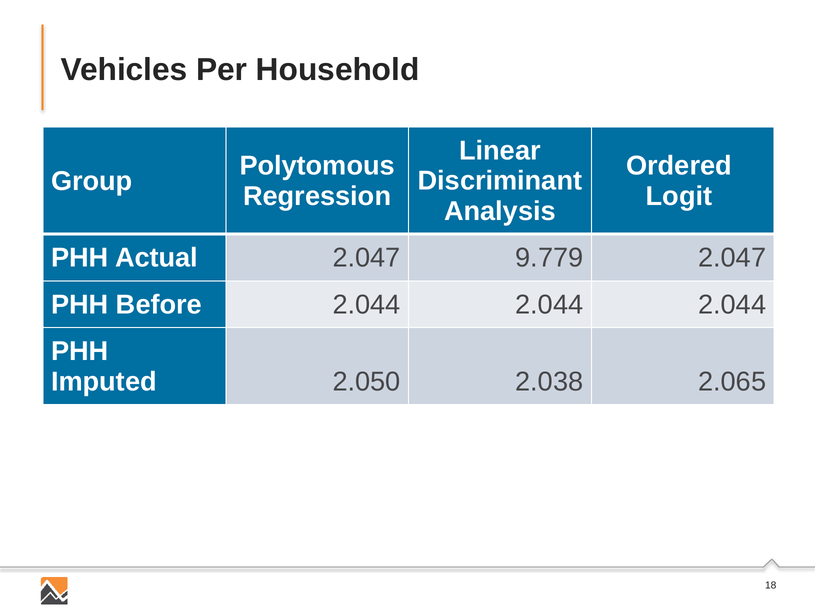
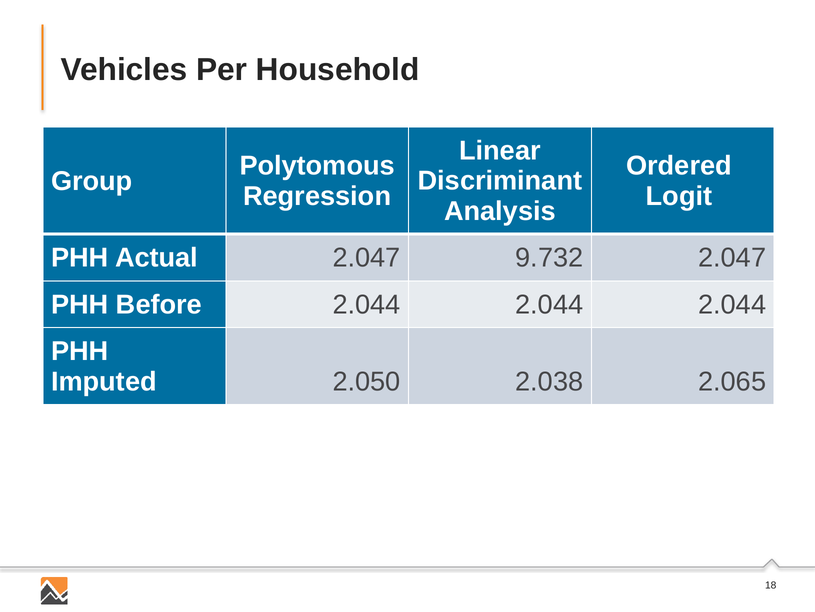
9.779: 9.779 -> 9.732 (549, 258)
